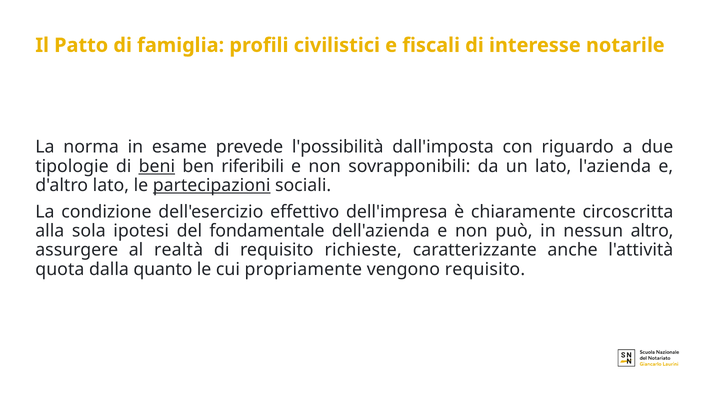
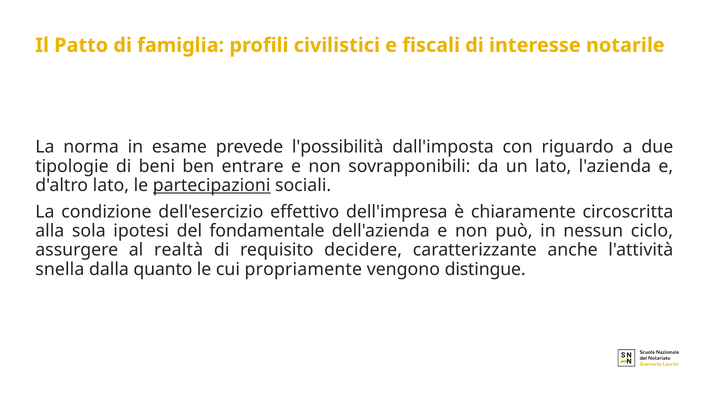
beni underline: present -> none (157, 166)
riferibili: riferibili -> entrare (253, 166)
altro: altro -> ciclo (652, 231)
richieste: richieste -> decidere (363, 250)
quota: quota -> snella (60, 269)
vengono requisito: requisito -> distingue (485, 269)
